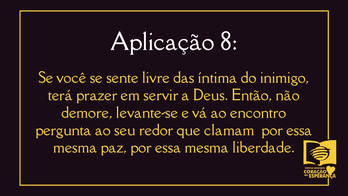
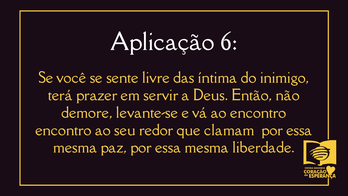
8: 8 -> 6 (229, 43)
pergunta: pergunta -> encontro (63, 130)
